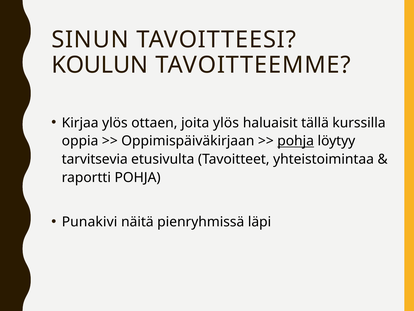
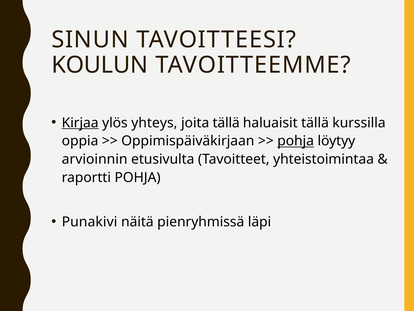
Kirjaa underline: none -> present (80, 123)
ottaen: ottaen -> yhteys (154, 123)
joita ylös: ylös -> tällä (226, 123)
tarvitsevia: tarvitsevia -> arvioinnin (95, 159)
